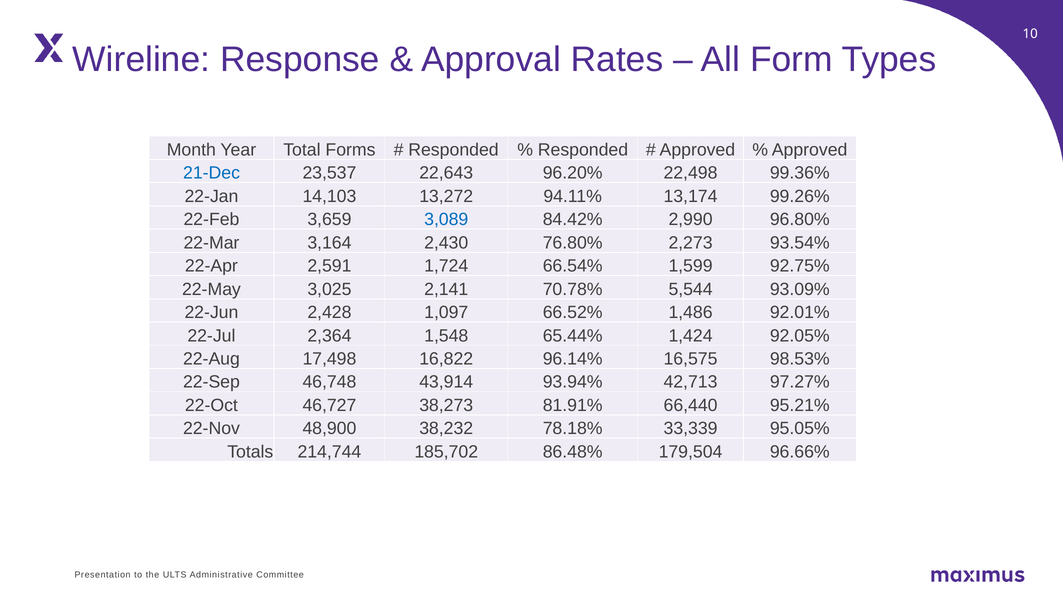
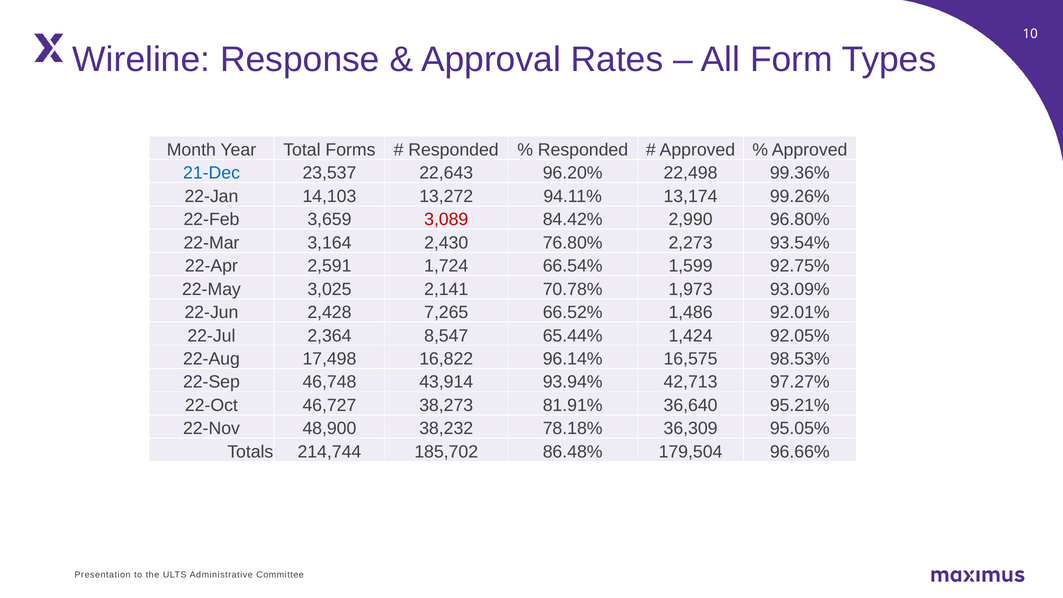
3,089 colour: blue -> red (446, 220)
5,544: 5,544 -> 1,973 (691, 289)
1,097: 1,097 -> 7,265 (446, 312)
1,548: 1,548 -> 8,547 (446, 336)
66,440: 66,440 -> 36,640 (691, 405)
33,339: 33,339 -> 36,309 (691, 429)
